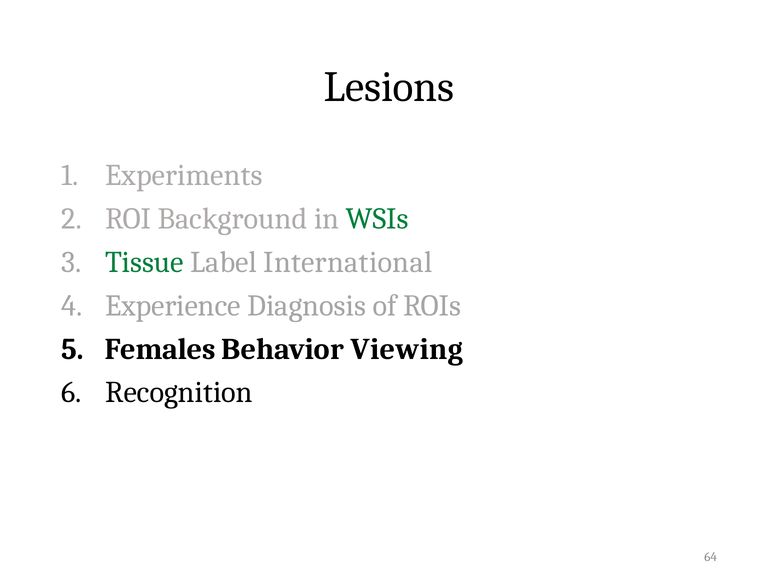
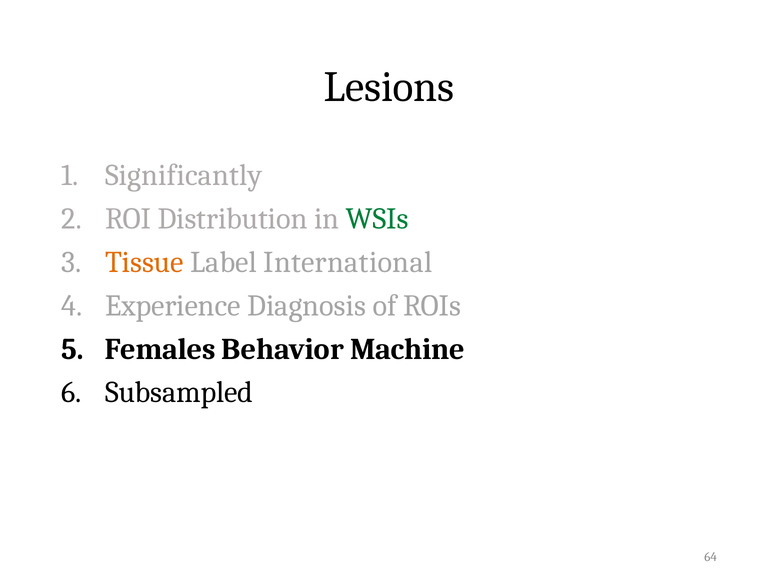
Experiments: Experiments -> Significantly (184, 175)
Background: Background -> Distribution (233, 219)
Tissue colour: green -> orange (144, 262)
Viewing: Viewing -> Machine (407, 349)
Recognition: Recognition -> Subsampled (179, 393)
